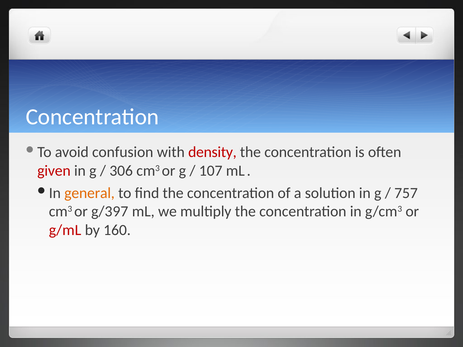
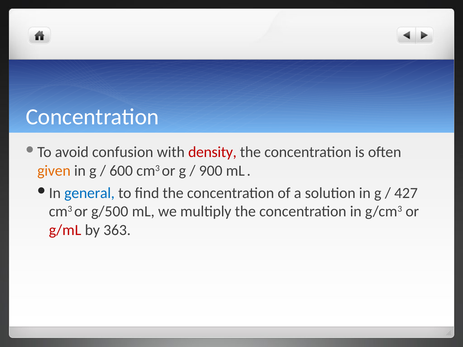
given colour: red -> orange (54, 171)
306: 306 -> 600 (121, 171)
107: 107 -> 900 (211, 171)
general colour: orange -> blue (90, 193)
757: 757 -> 427 (406, 193)
g/397: g/397 -> g/500 (110, 212)
160: 160 -> 363 (117, 230)
